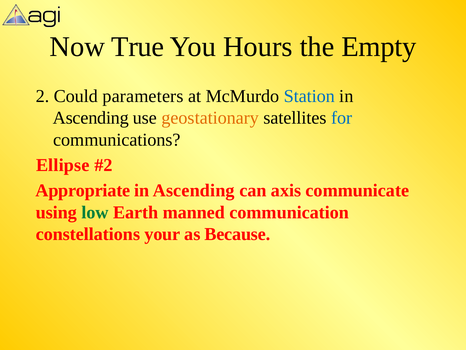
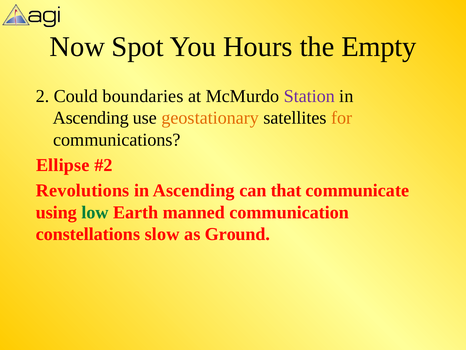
True: True -> Spot (138, 47)
parameters: parameters -> boundaries (143, 96)
Station colour: blue -> purple (309, 96)
for colour: blue -> orange (342, 118)
Appropriate: Appropriate -> Revolutions (83, 190)
axis: axis -> that (286, 190)
your: your -> slow (162, 234)
Because: Because -> Ground (237, 234)
